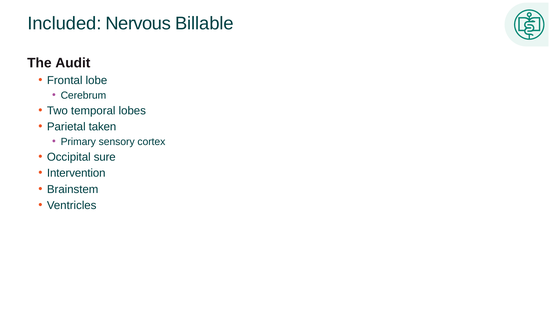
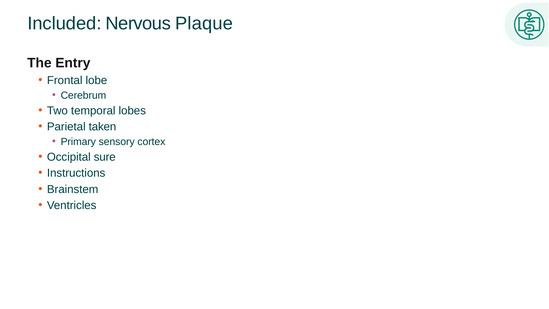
Billable: Billable -> Plaque (204, 24)
Audit: Audit -> Entry (73, 63)
Intervention: Intervention -> Instructions (76, 173)
